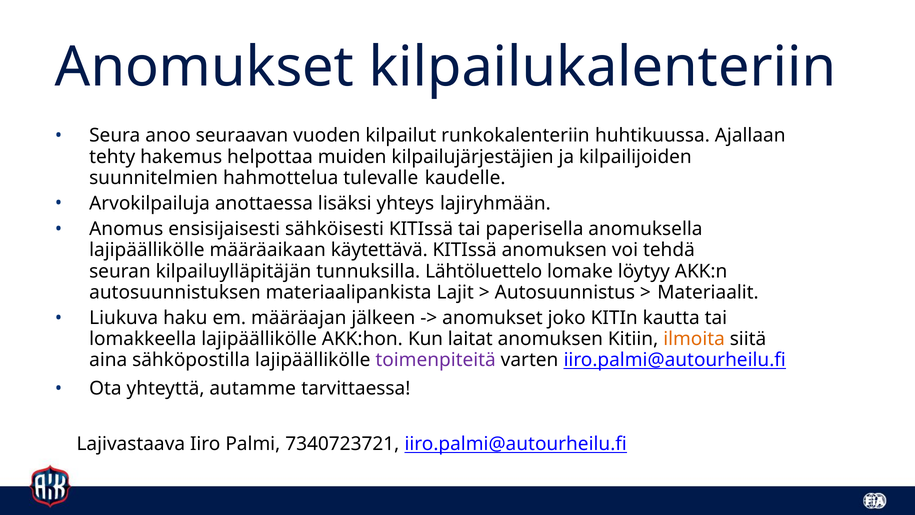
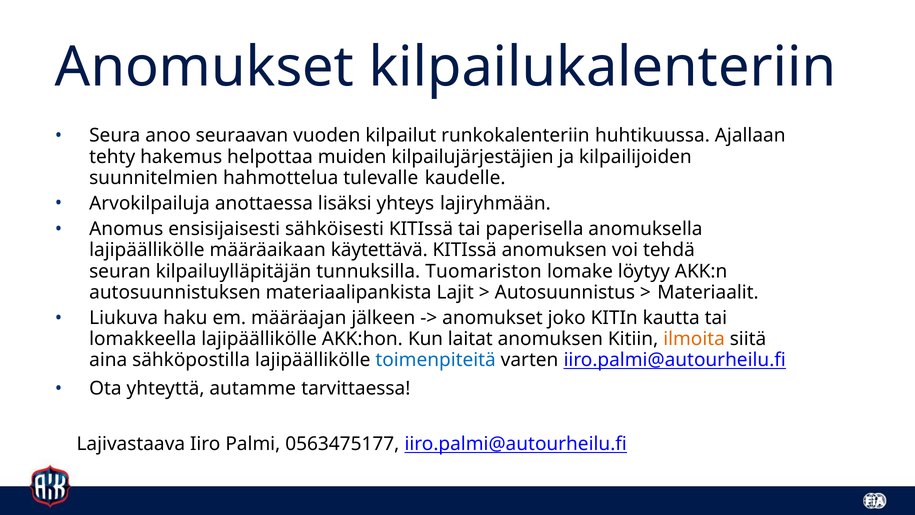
Lähtöluettelo: Lähtöluettelo -> Tuomariston (484, 271)
toimenpiteitä colour: purple -> blue (436, 360)
7340723721: 7340723721 -> 0563475177 (342, 444)
